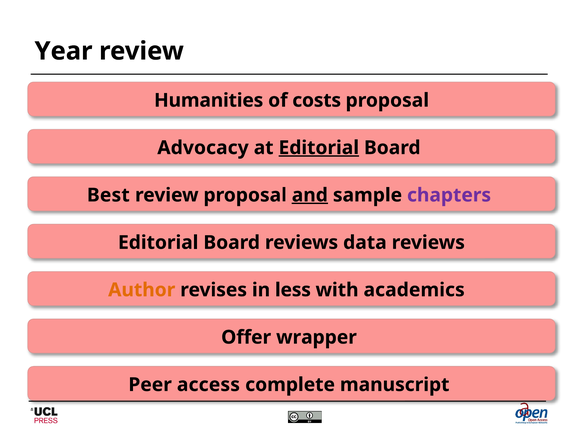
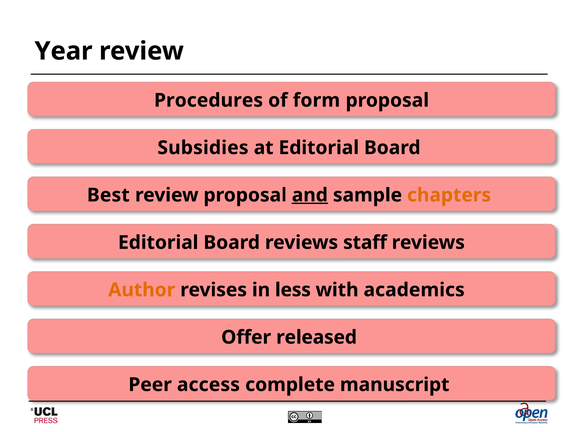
Humanities: Humanities -> Procedures (209, 100)
costs: costs -> form (316, 100)
Advocacy: Advocacy -> Subsidies (203, 148)
Editorial underline: present -> none (319, 148)
chapters colour: purple -> orange (449, 195)
data: data -> staff (365, 243)
wrapper: wrapper -> released (317, 337)
